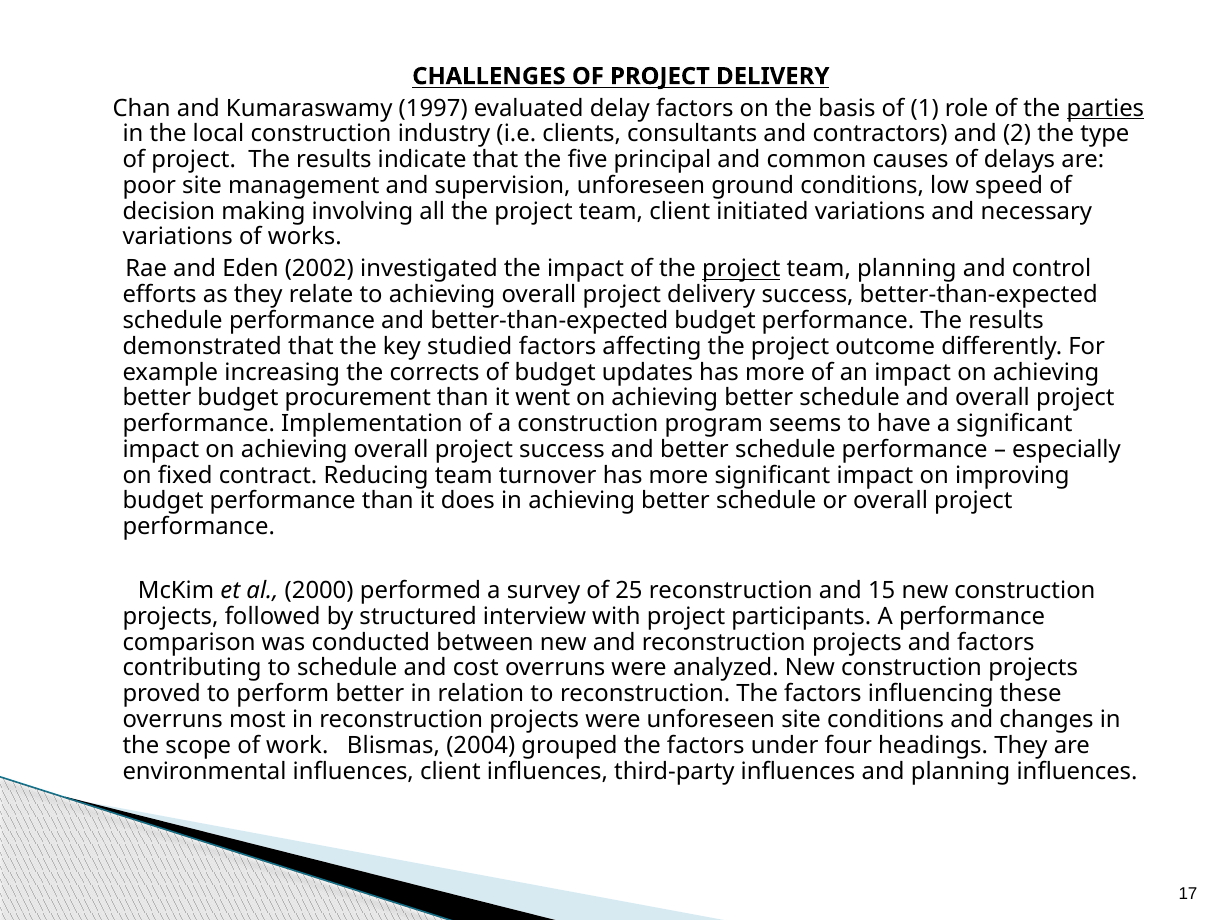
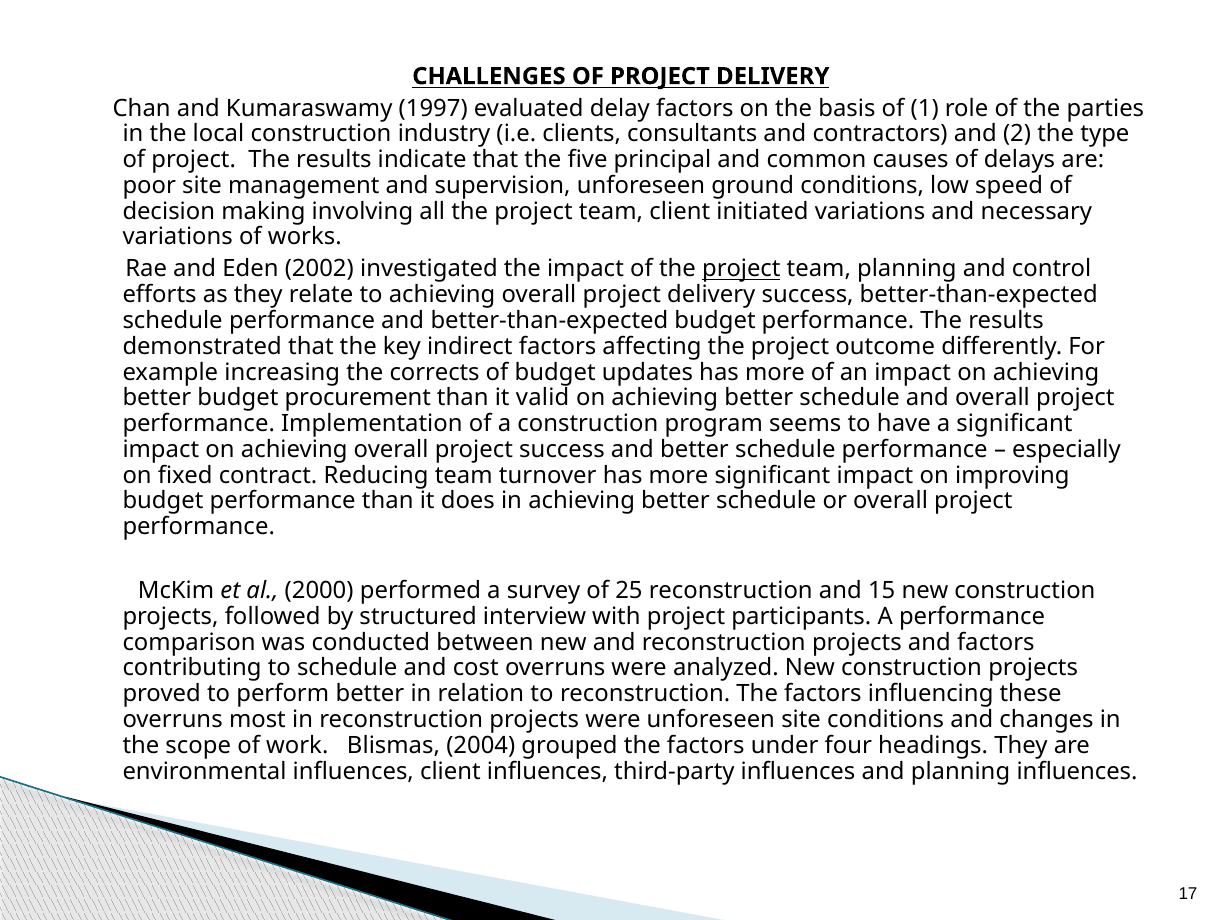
parties underline: present -> none (1105, 108)
studied: studied -> indirect (470, 346)
went: went -> valid (543, 398)
